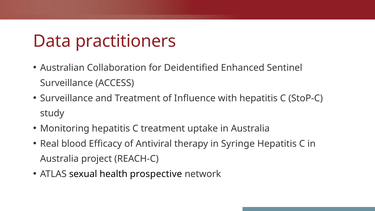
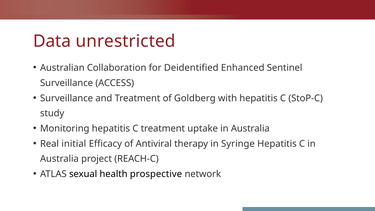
practitioners: practitioners -> unrestricted (126, 41)
Influence: Influence -> Goldberg (195, 98)
blood: blood -> initial (74, 144)
